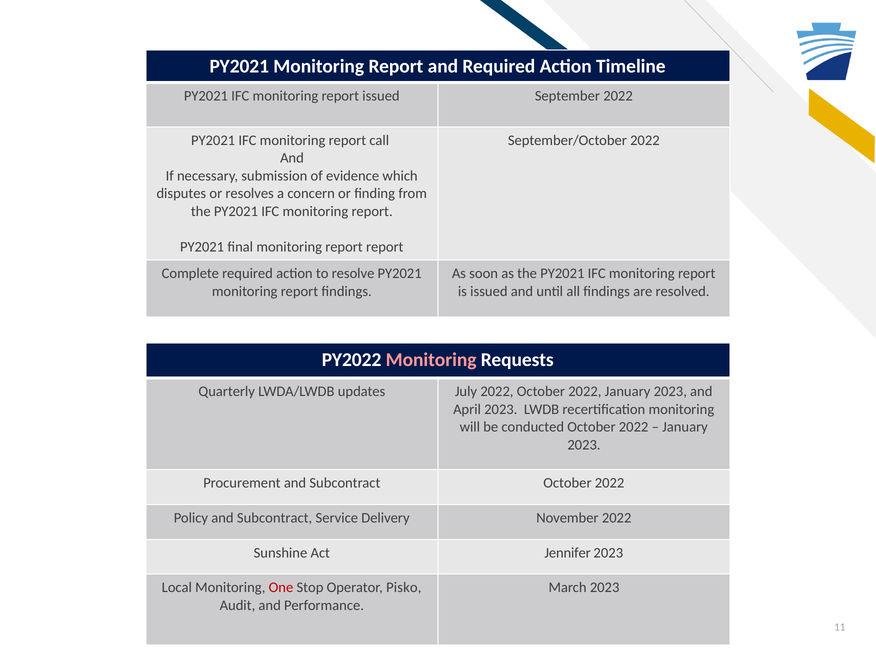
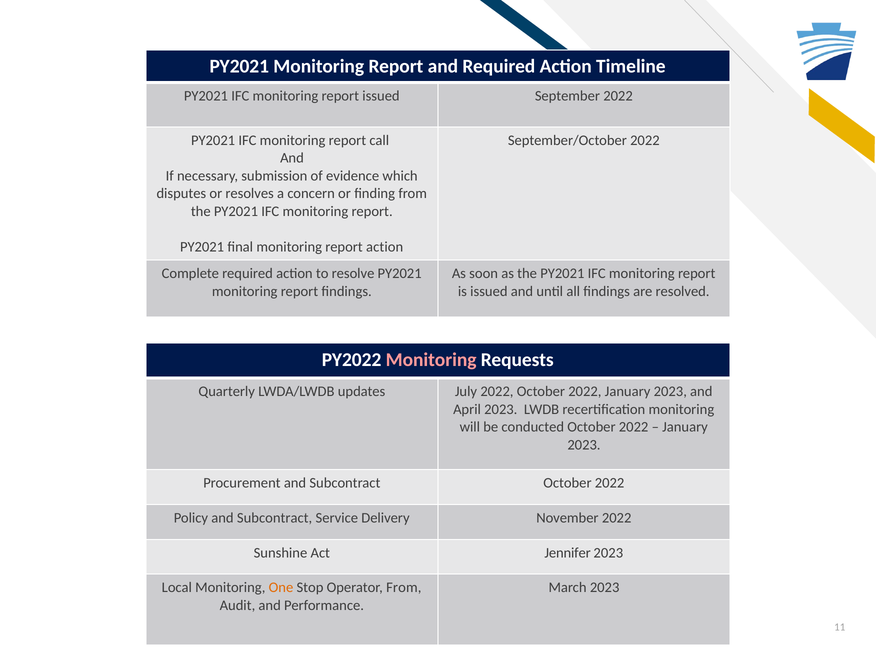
report report: report -> action (385, 247)
One colour: red -> orange (281, 588)
Operator Pisko: Pisko -> From (404, 588)
